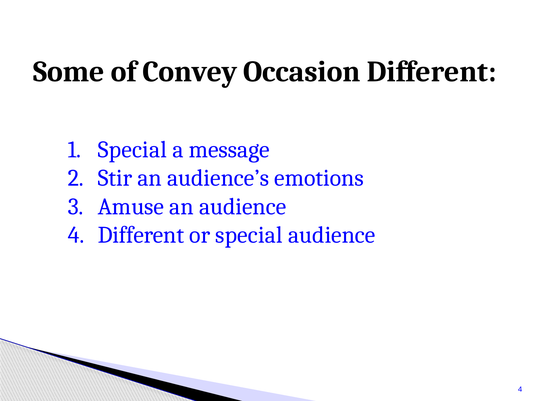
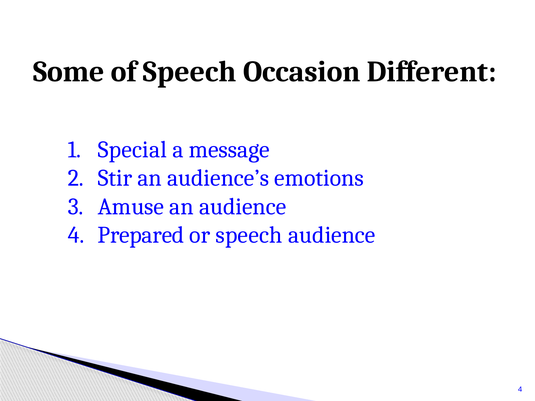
of Convey: Convey -> Speech (190, 72)
4 Different: Different -> Prepared (141, 235)
or special: special -> speech (249, 235)
